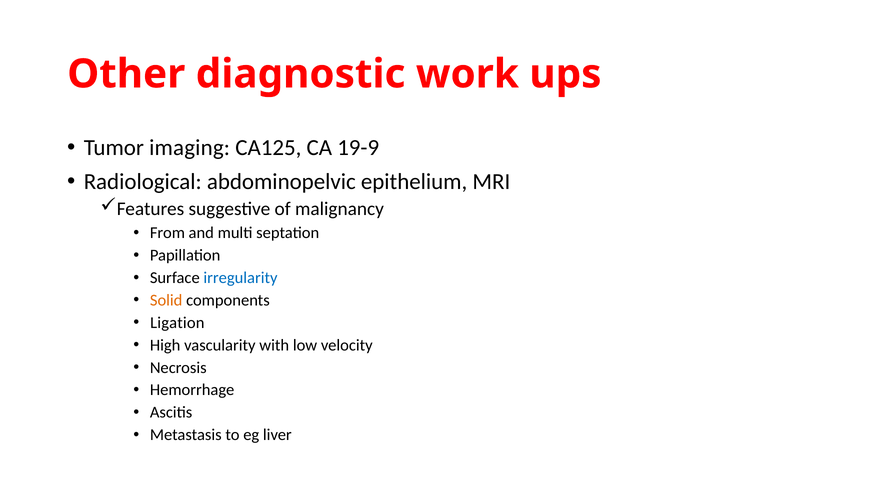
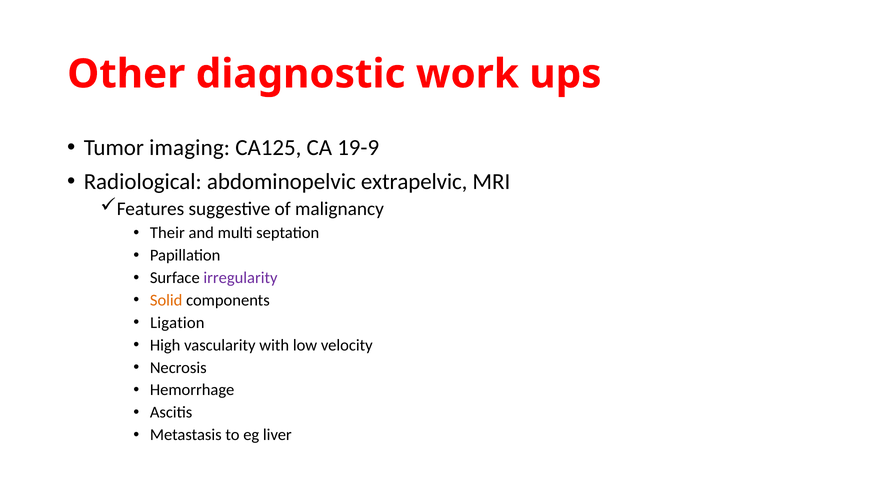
epithelium: epithelium -> extrapelvic (414, 182)
From: From -> Their (167, 233)
irregularity colour: blue -> purple (240, 278)
